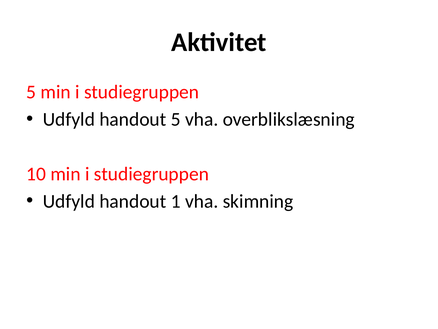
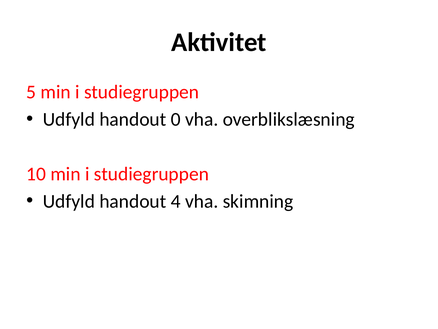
handout 5: 5 -> 0 (176, 119)
1: 1 -> 4 (176, 201)
